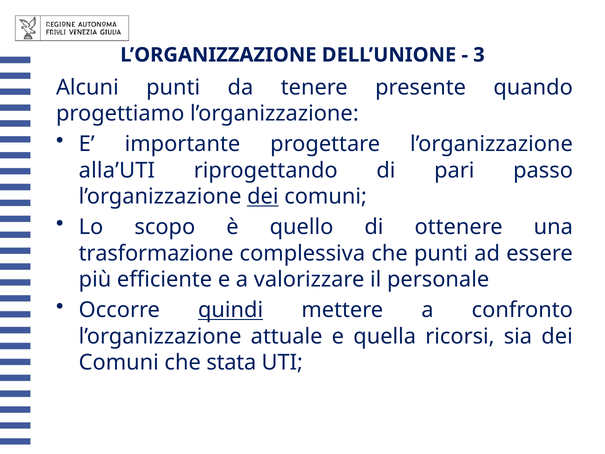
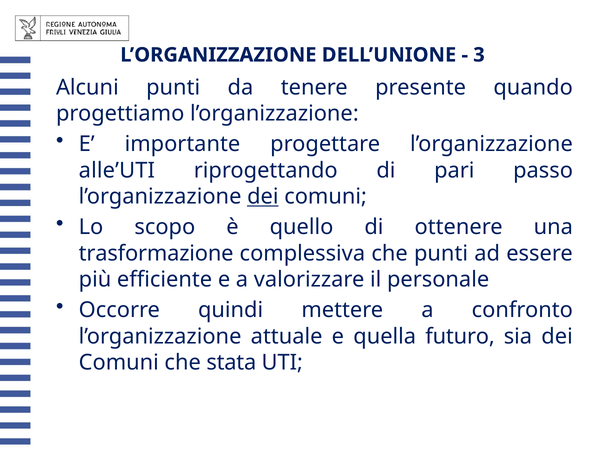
alla’UTI: alla’UTI -> alle’UTI (117, 170)
quindi underline: present -> none (231, 310)
ricorsi: ricorsi -> futuro (460, 336)
